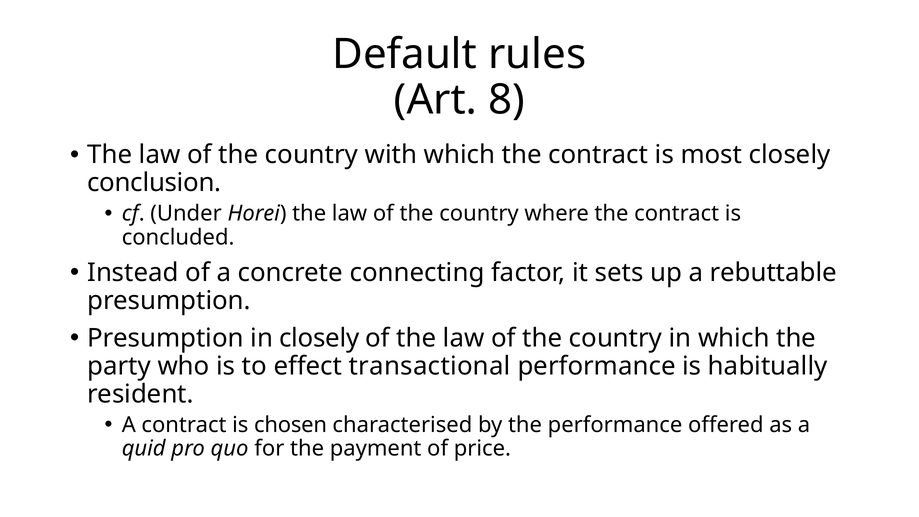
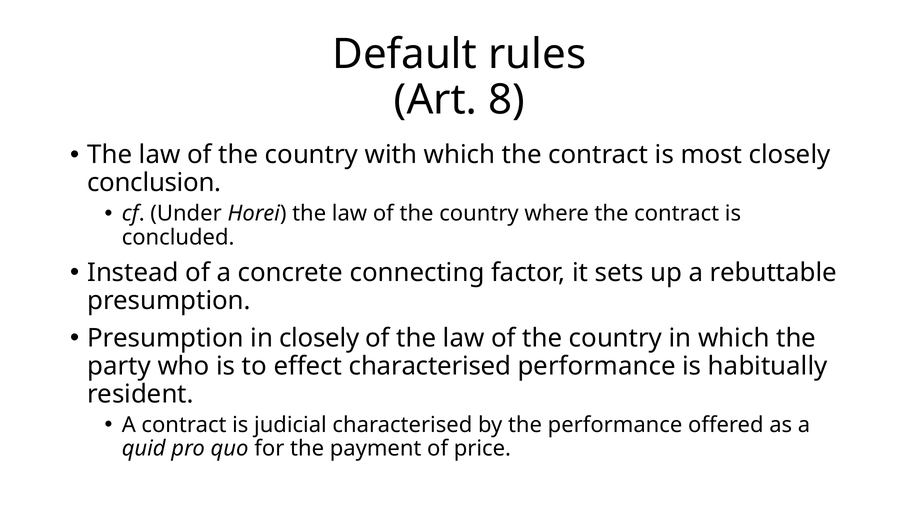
effect transactional: transactional -> characterised (430, 366)
chosen: chosen -> judicial (290, 425)
